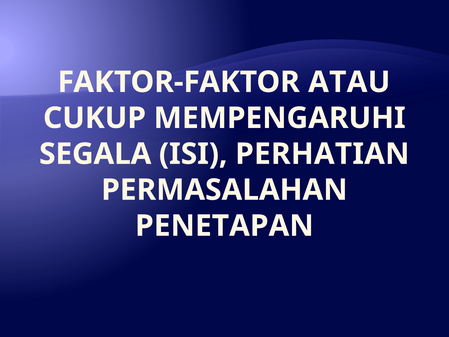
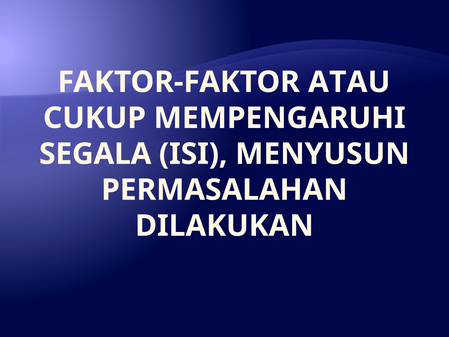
PERHATIAN: PERHATIAN -> MENYUSUN (322, 154)
PENETAPAN: PENETAPAN -> DILAKUKAN (224, 226)
